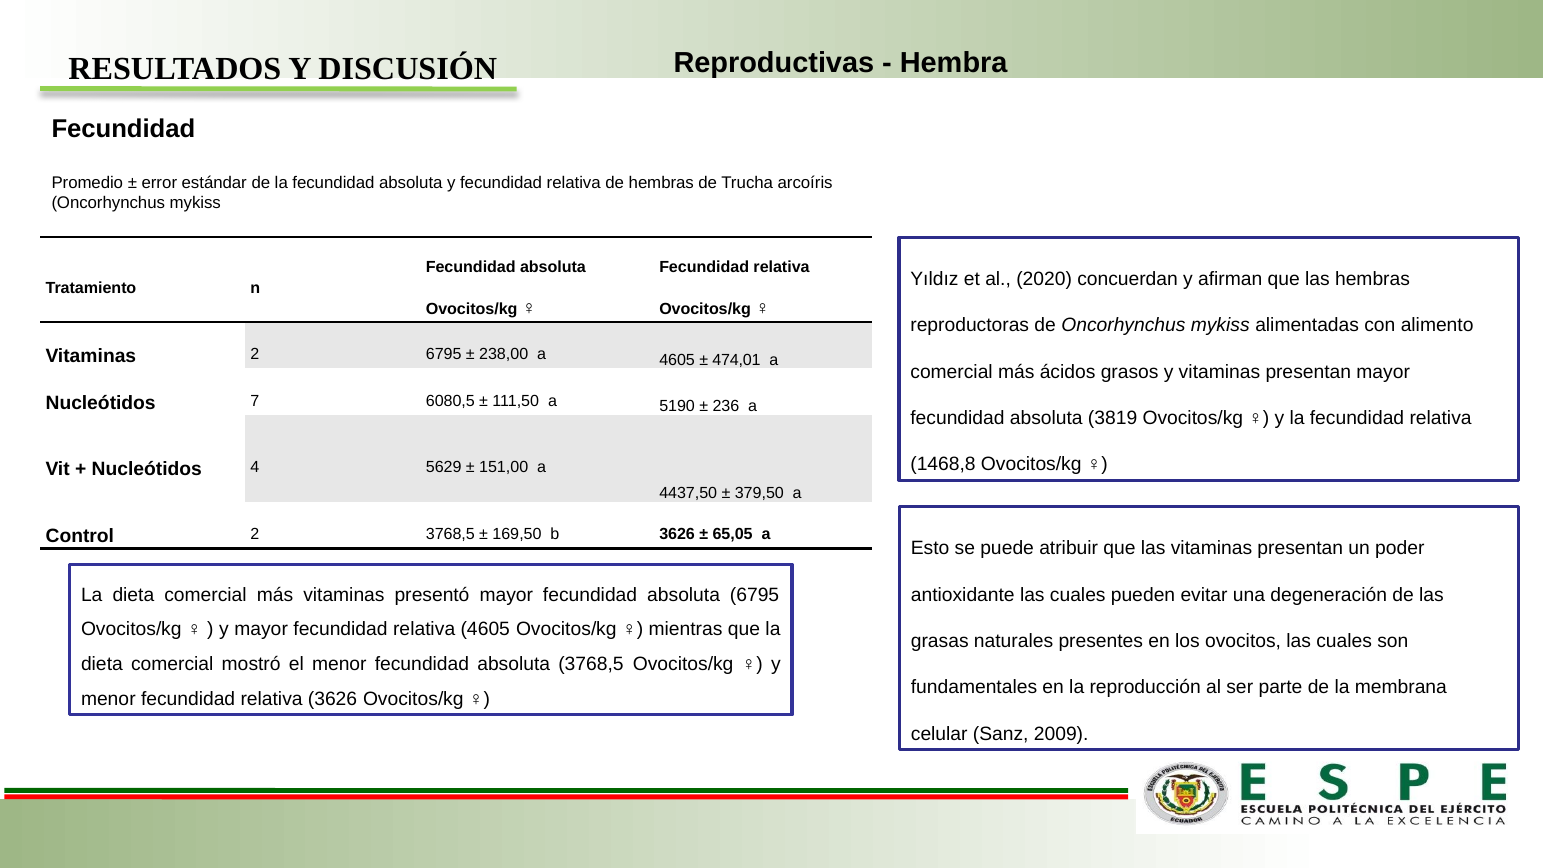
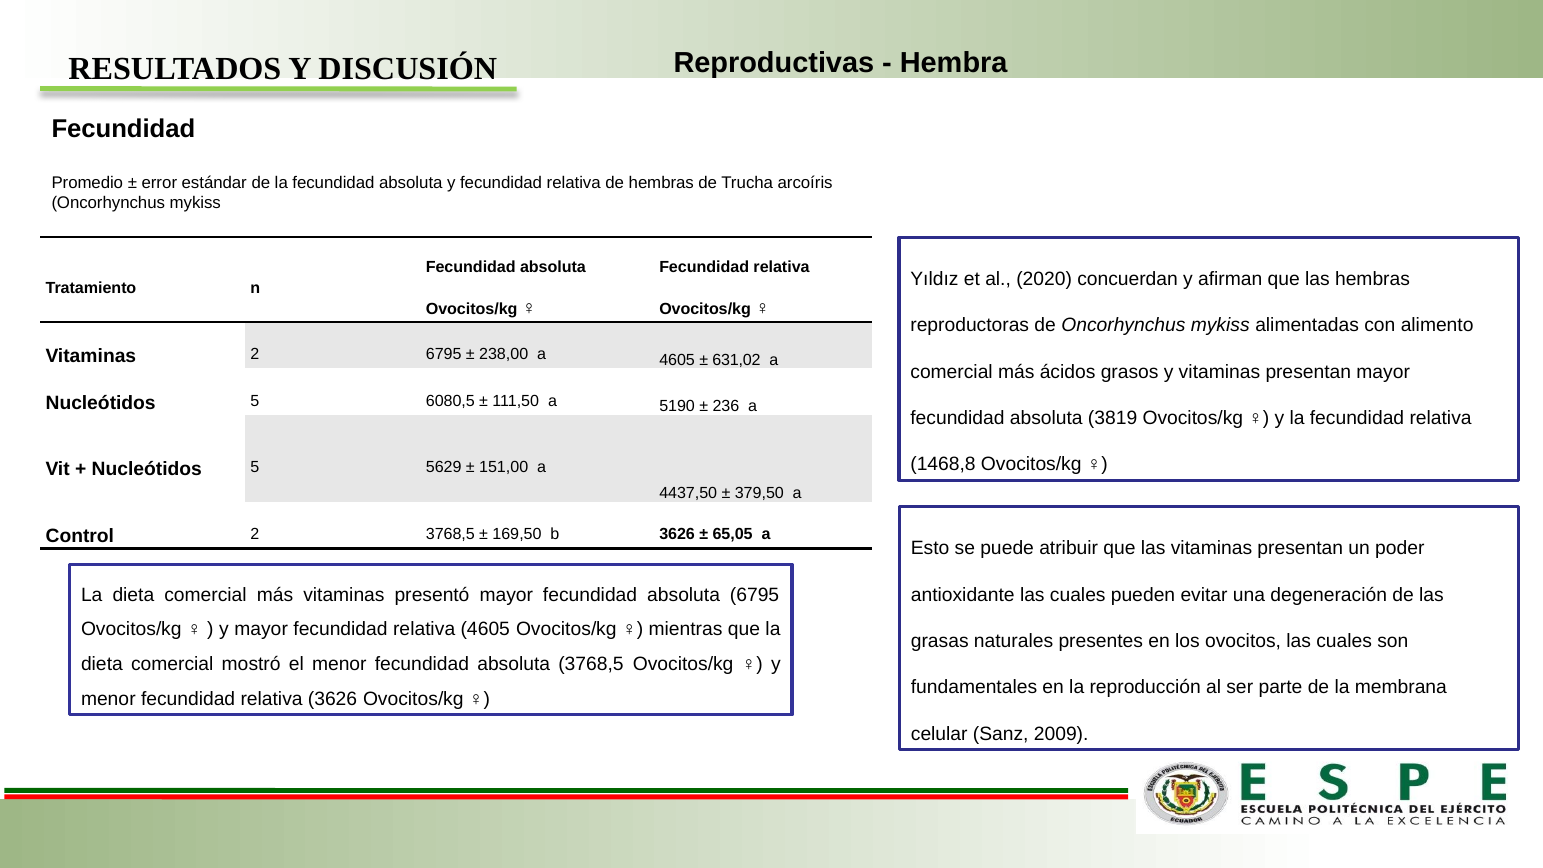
474,01: 474,01 -> 631,02 (737, 360)
7: 7 -> 5 (255, 401)
4: 4 -> 5 (255, 467)
